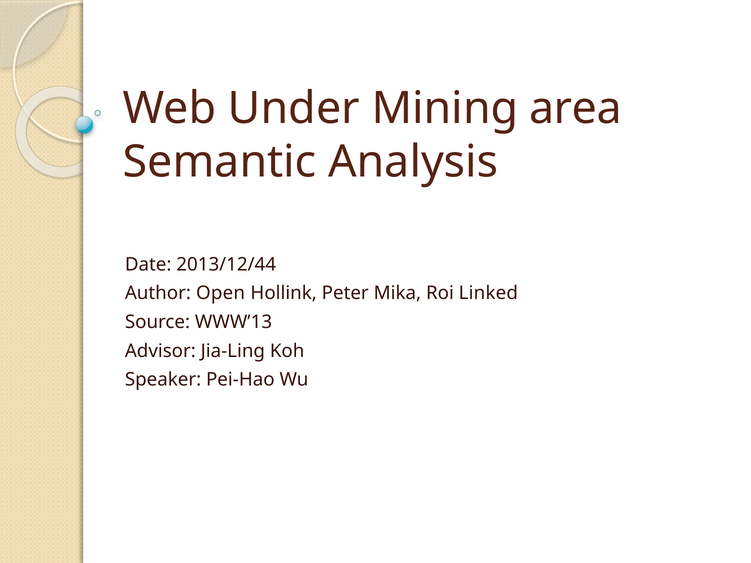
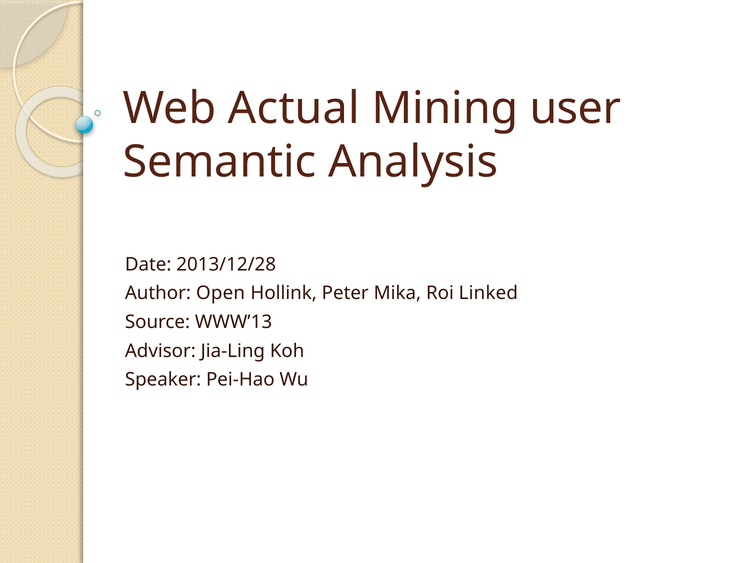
Under: Under -> Actual (294, 108)
area: area -> user (575, 108)
2013/12/44: 2013/12/44 -> 2013/12/28 (226, 265)
